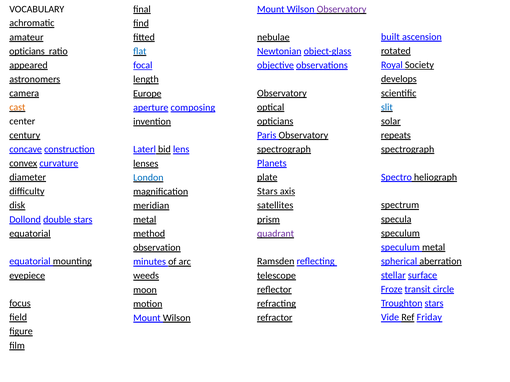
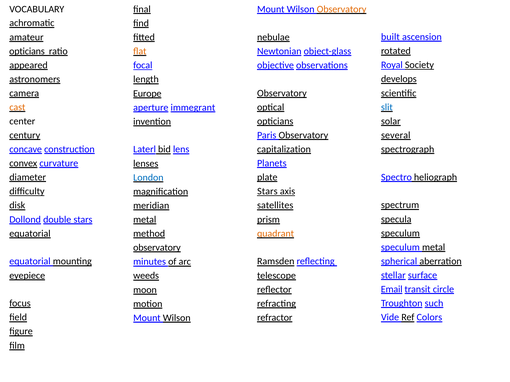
Observatory colour: purple -> orange (342, 9)
ﬂat colour: blue -> orange (140, 51)
composing: composing -> immegrant (193, 108)
repeats: repeats -> several (396, 135)
spectrograph: spectrograph -> capitalization (284, 149)
quadrant colour: purple -> orange (276, 234)
observation: observation -> observatory (157, 248)
Froze: Froze -> Email (392, 290)
Troughton stars: stars -> such (434, 304)
Friday: Friday -> Colors (429, 318)
